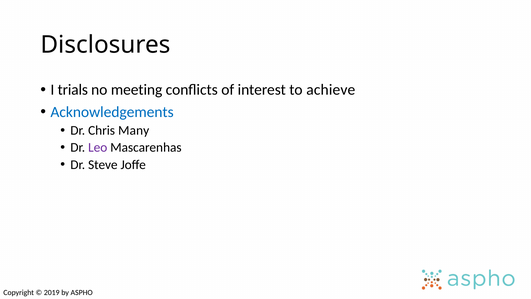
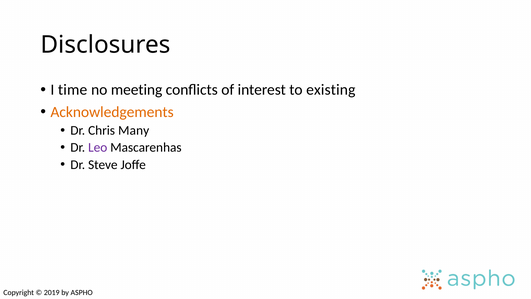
trials: trials -> time (73, 90)
achieve: achieve -> existing (331, 90)
Acknowledgements colour: blue -> orange (112, 112)
